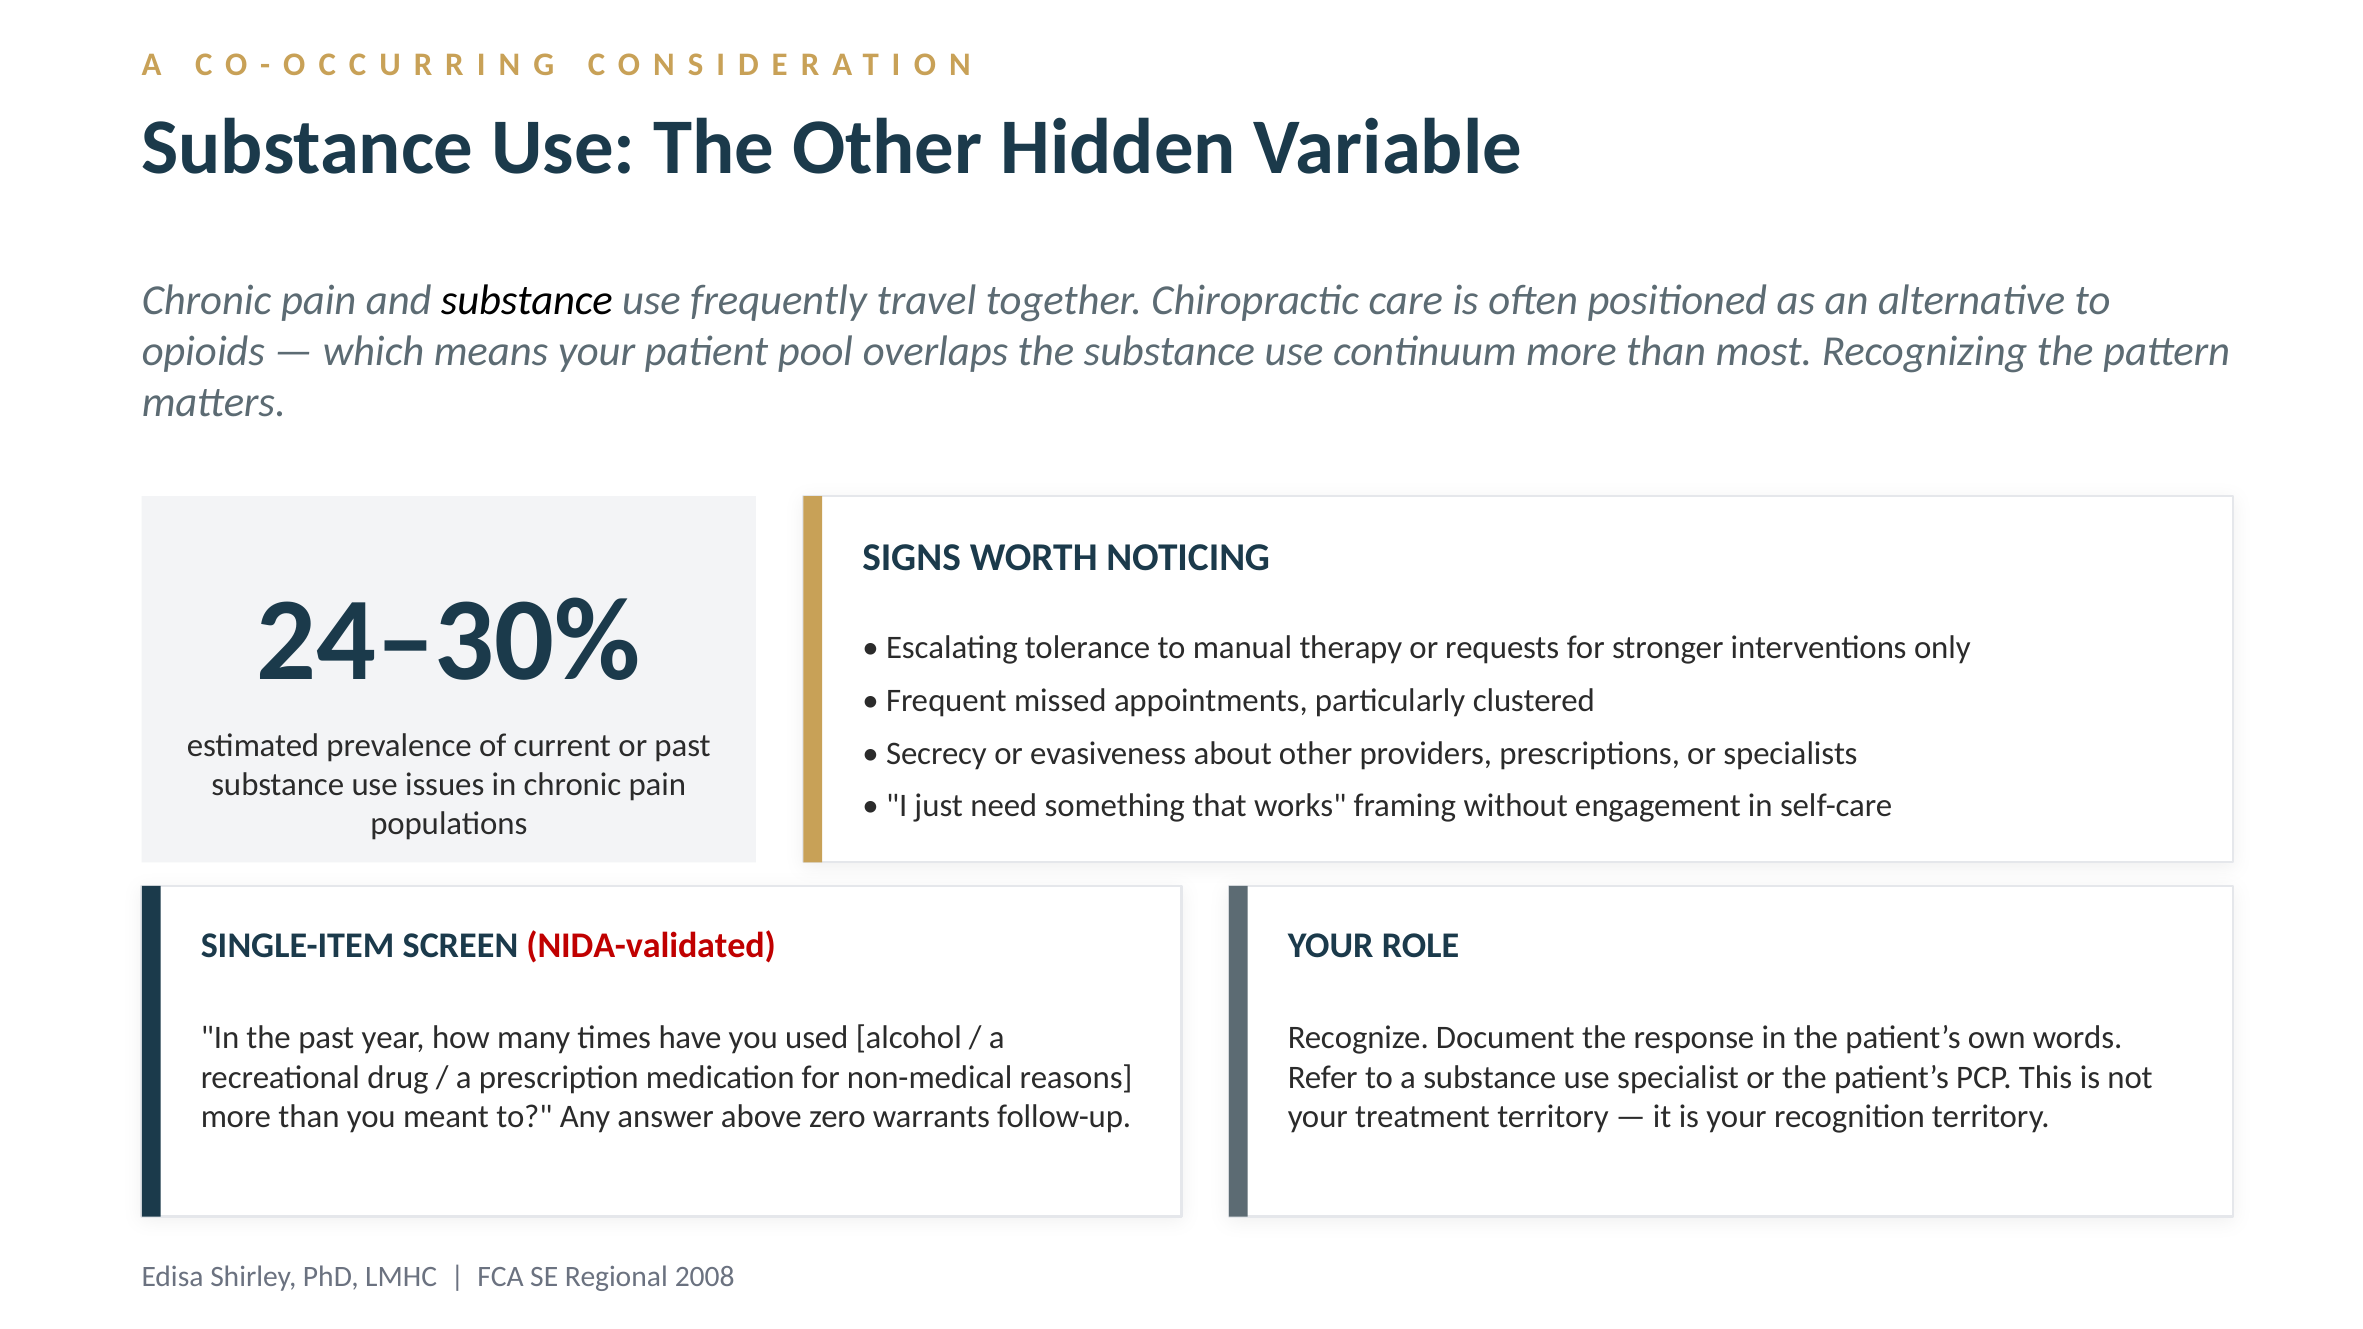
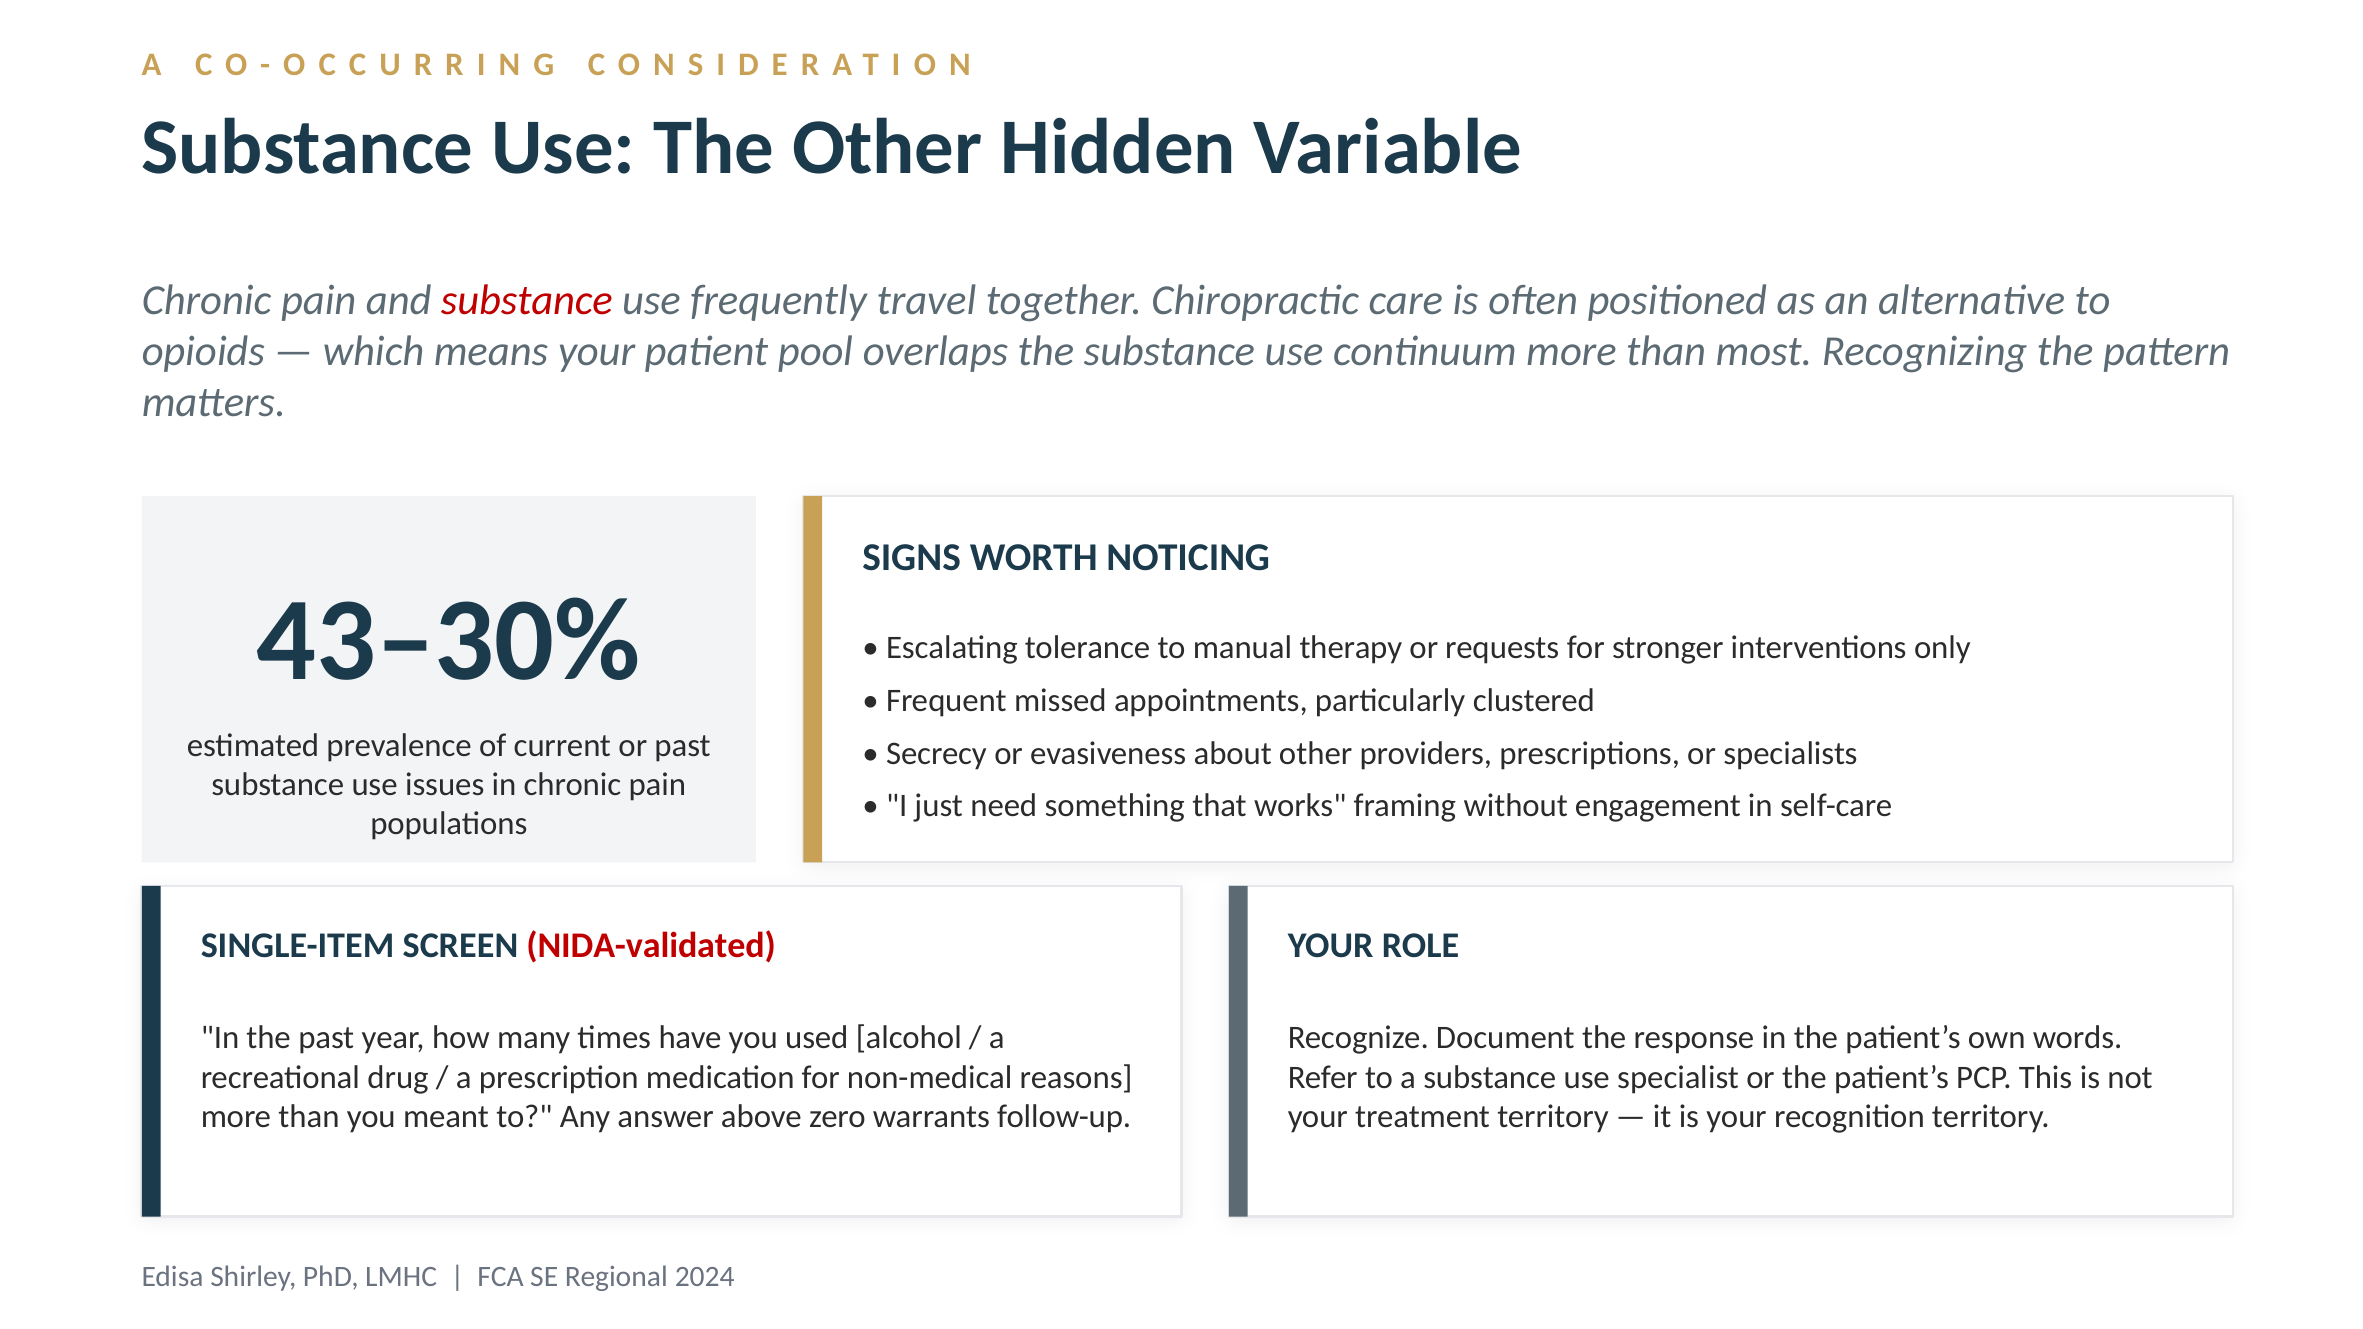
substance colour: black -> red (527, 300)
24–30%: 24–30% -> 43–30% (449, 641)
2008: 2008 -> 2024 (705, 1277)
